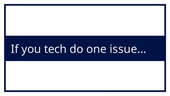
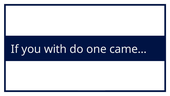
tech: tech -> with (55, 49)
issue…: issue… -> came… (128, 49)
